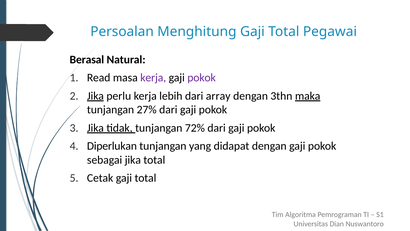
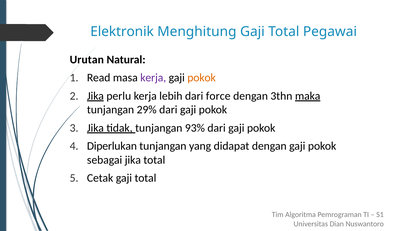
Persoalan: Persoalan -> Elektronik (122, 32)
Berasal: Berasal -> Urutan (87, 60)
pokok colour: purple -> orange (202, 78)
array: array -> force (218, 96)
27%: 27% -> 29% (147, 110)
72%: 72% -> 93% (195, 128)
